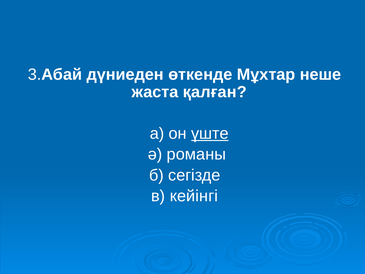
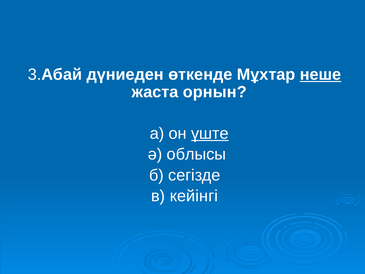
неше underline: none -> present (321, 74)
қалған: қалған -> орнын (215, 92)
романы: романы -> облысы (196, 154)
